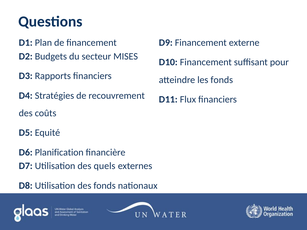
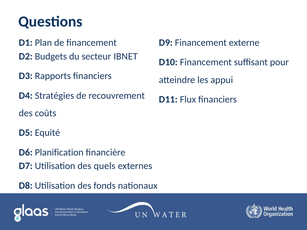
MISES: MISES -> IBNET (126, 56)
les fonds: fonds -> appui (222, 80)
